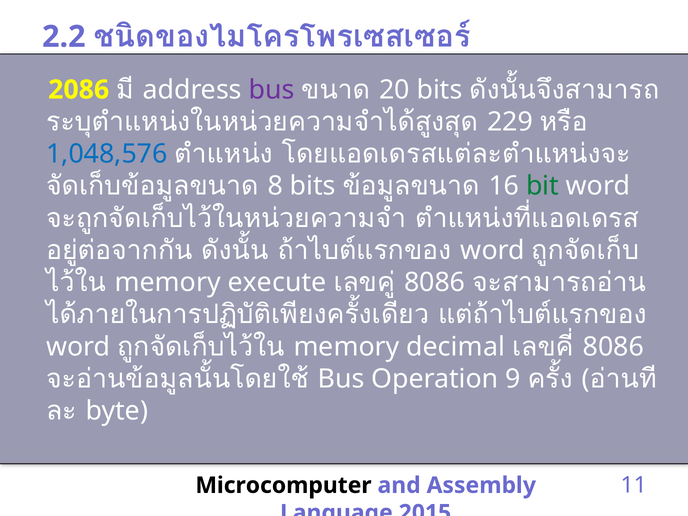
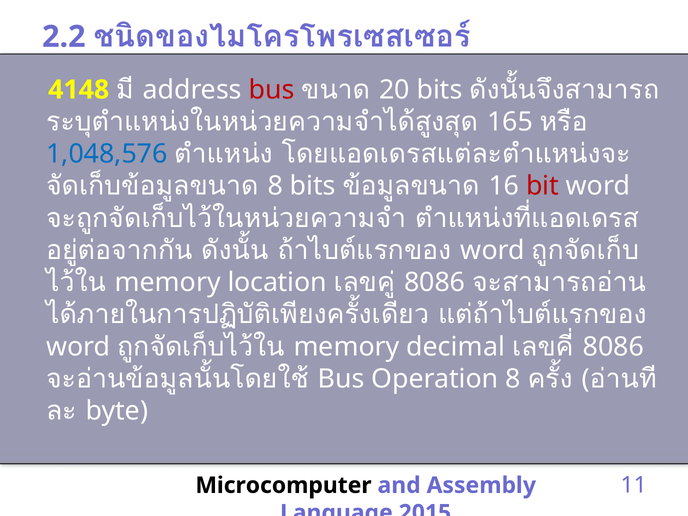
2086: 2086 -> 4148 (79, 90)
bus colour: purple -> red (271, 90)
229: 229 -> 165 (510, 122)
bit colour: green -> red (543, 186)
execute: execute -> location (277, 282)
Operation 9: 9 -> 8 (513, 379)
